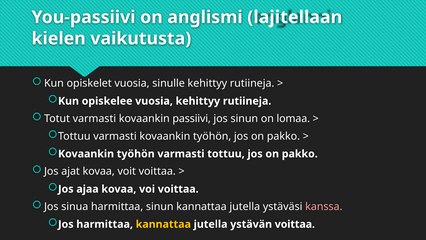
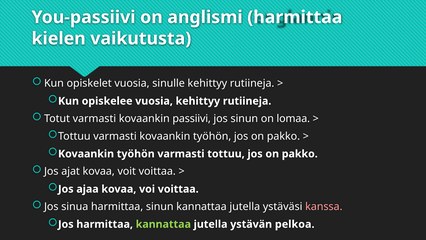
anglismi lajitellaan: lajitellaan -> harmittaa (295, 17)
kannattaa colour: yellow -> light green (163, 224)
ystävän voittaa: voittaa -> pelkoa (295, 224)
